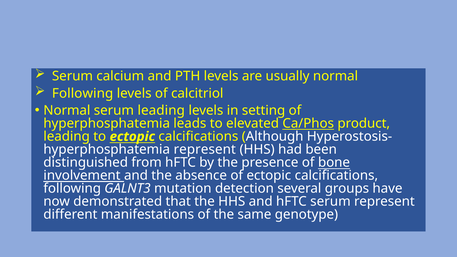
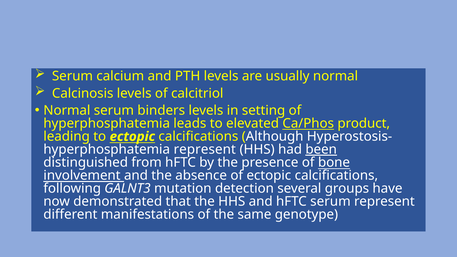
Following: Following -> Calcinosis (83, 93)
serum leading: leading -> binders (161, 111)
been underline: none -> present (321, 150)
